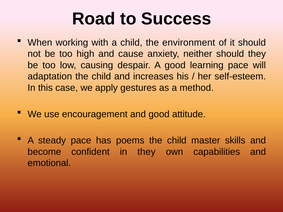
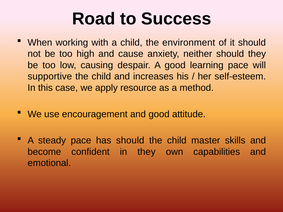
adaptation: adaptation -> supportive (50, 77)
gestures: gestures -> resource (138, 88)
has poems: poems -> should (130, 141)
